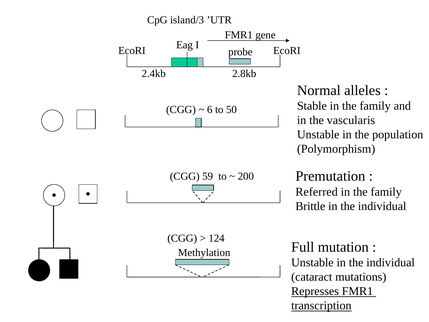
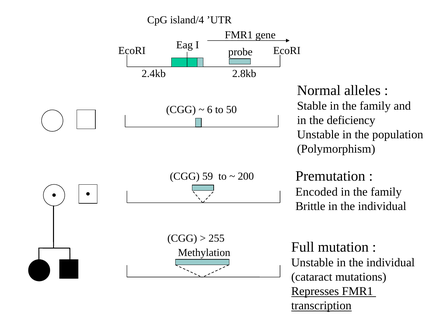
island/3: island/3 -> island/4 (187, 20)
vascularis: vascularis -> deficiency (351, 120)
Referred: Referred -> Encoded (317, 192)
124: 124 -> 255 (217, 238)
